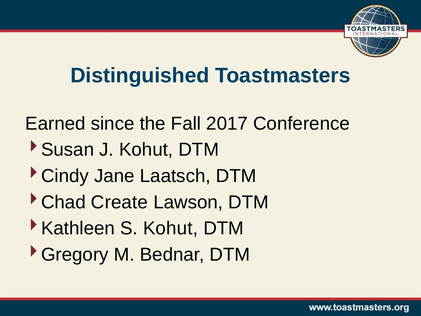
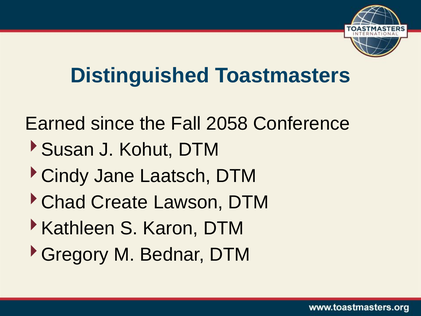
2017: 2017 -> 2058 (227, 123)
S Kohut: Kohut -> Karon (171, 228)
